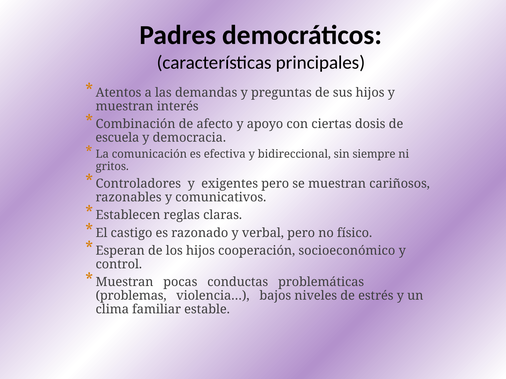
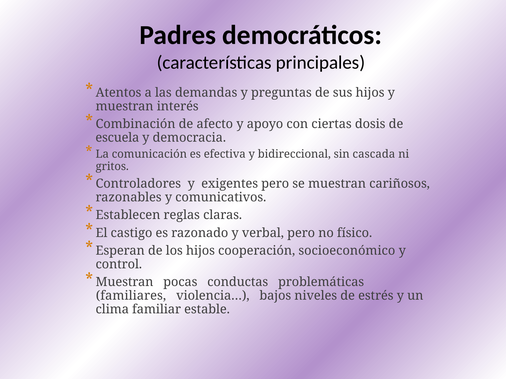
siempre: siempre -> cascada (374, 154)
problemas: problemas -> familiares (131, 296)
